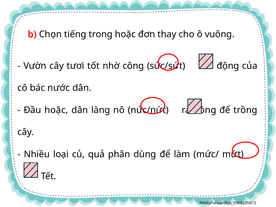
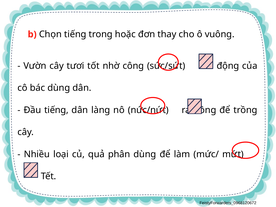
bác nước: nước -> dùng (59, 88)
Đầu hoặc: hoặc -> tiếng (56, 110)
